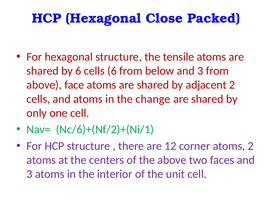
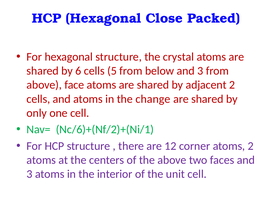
tensile: tensile -> crystal (178, 57)
cells 6: 6 -> 5 (112, 71)
